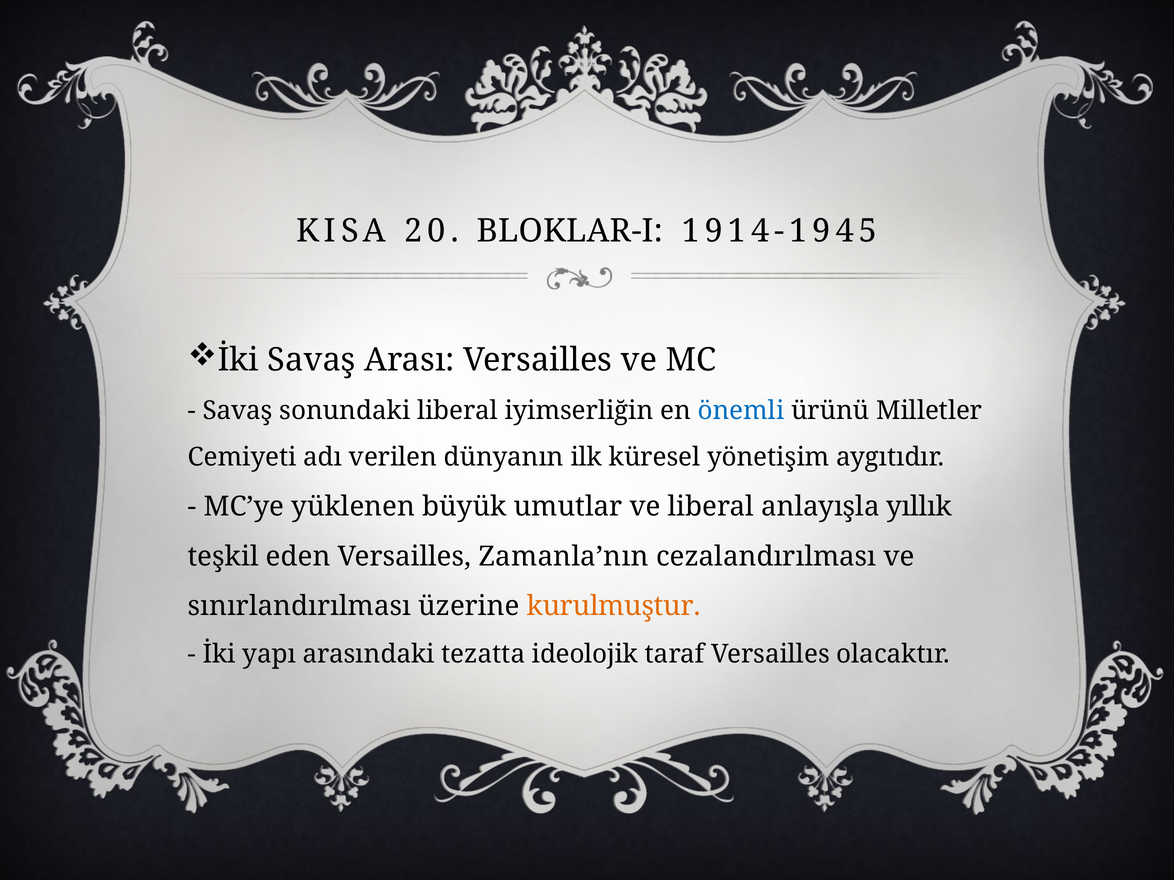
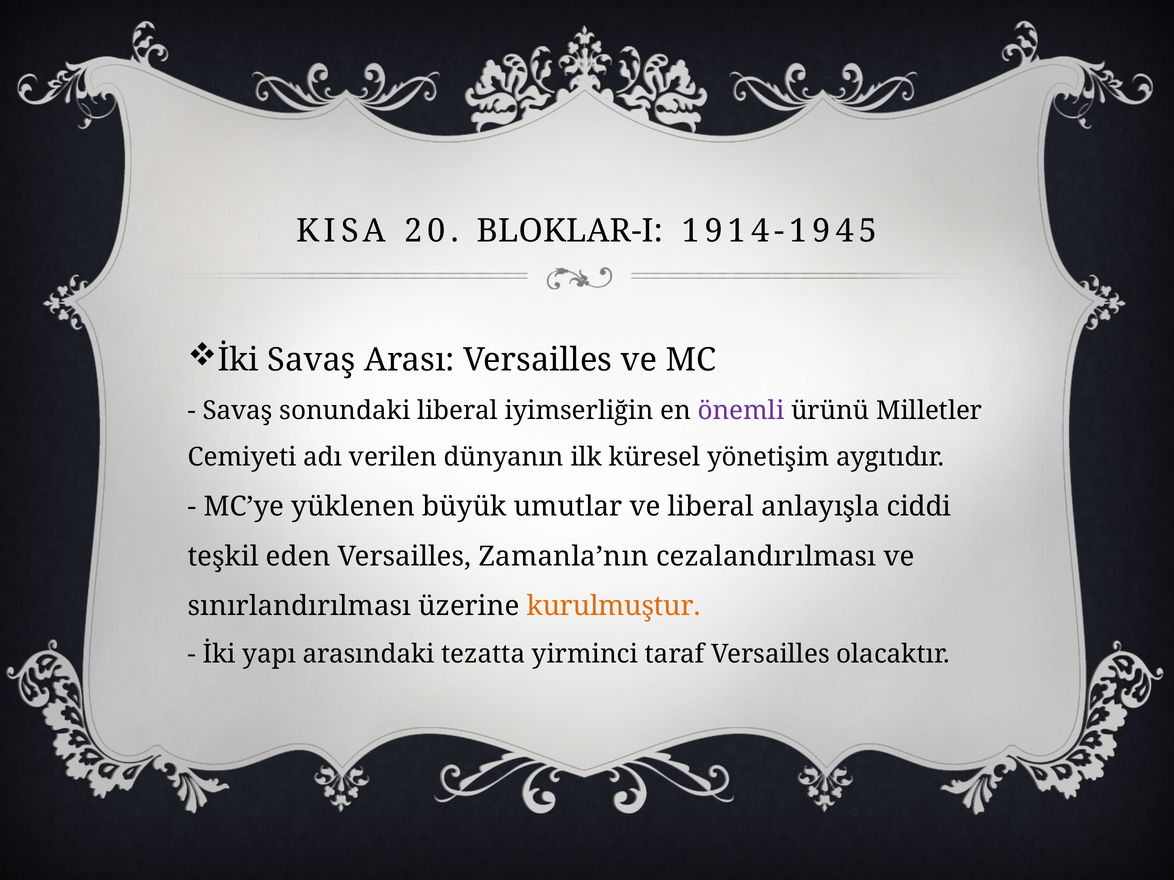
önemli colour: blue -> purple (741, 411)
yıllık: yıllık -> ciddi (919, 507)
ideolojik: ideolojik -> yirminci (585, 654)
